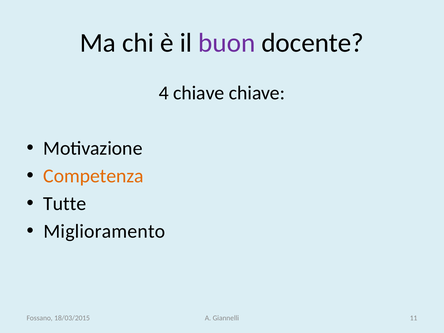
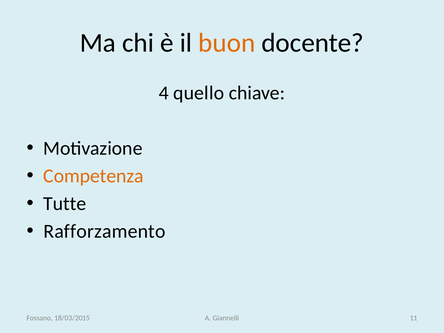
buon colour: purple -> orange (227, 43)
4 chiave: chiave -> quello (199, 93)
Miglioramento: Miglioramento -> Rafforzamento (104, 231)
